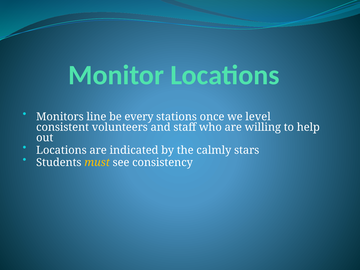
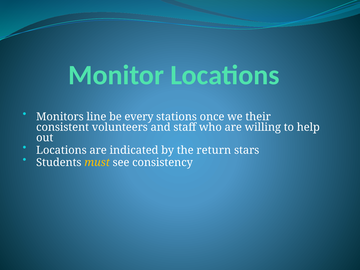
level: level -> their (258, 117)
calmly: calmly -> return (214, 150)
